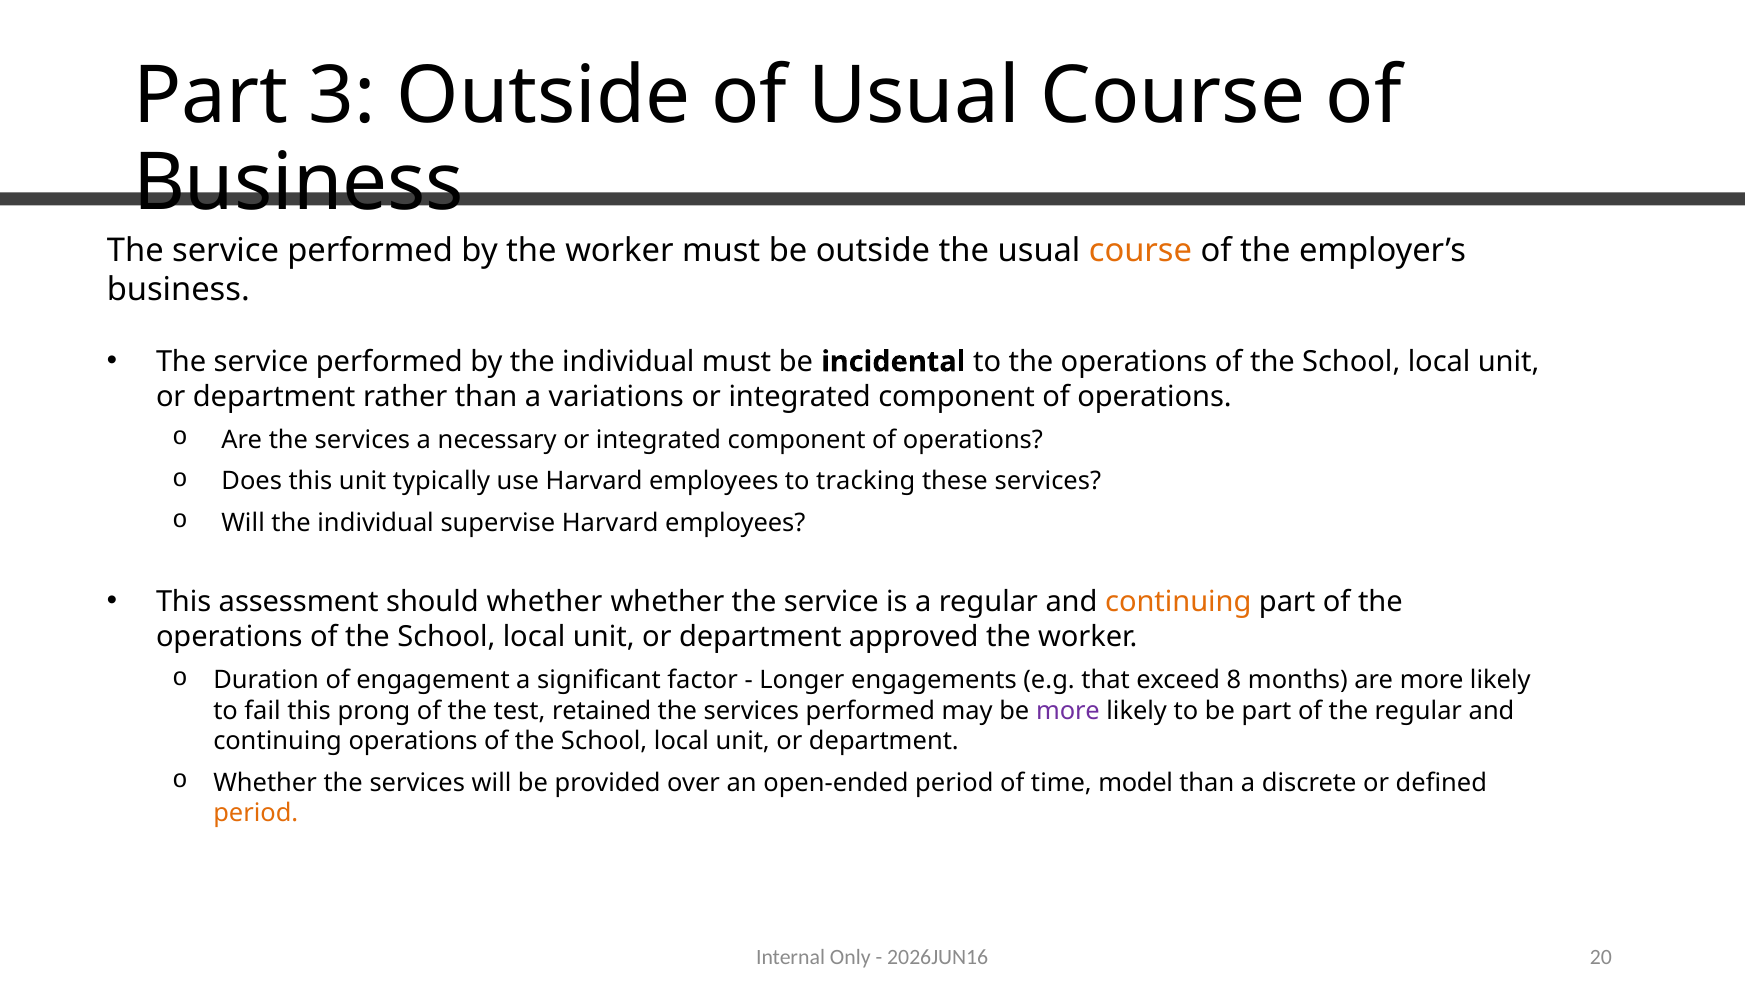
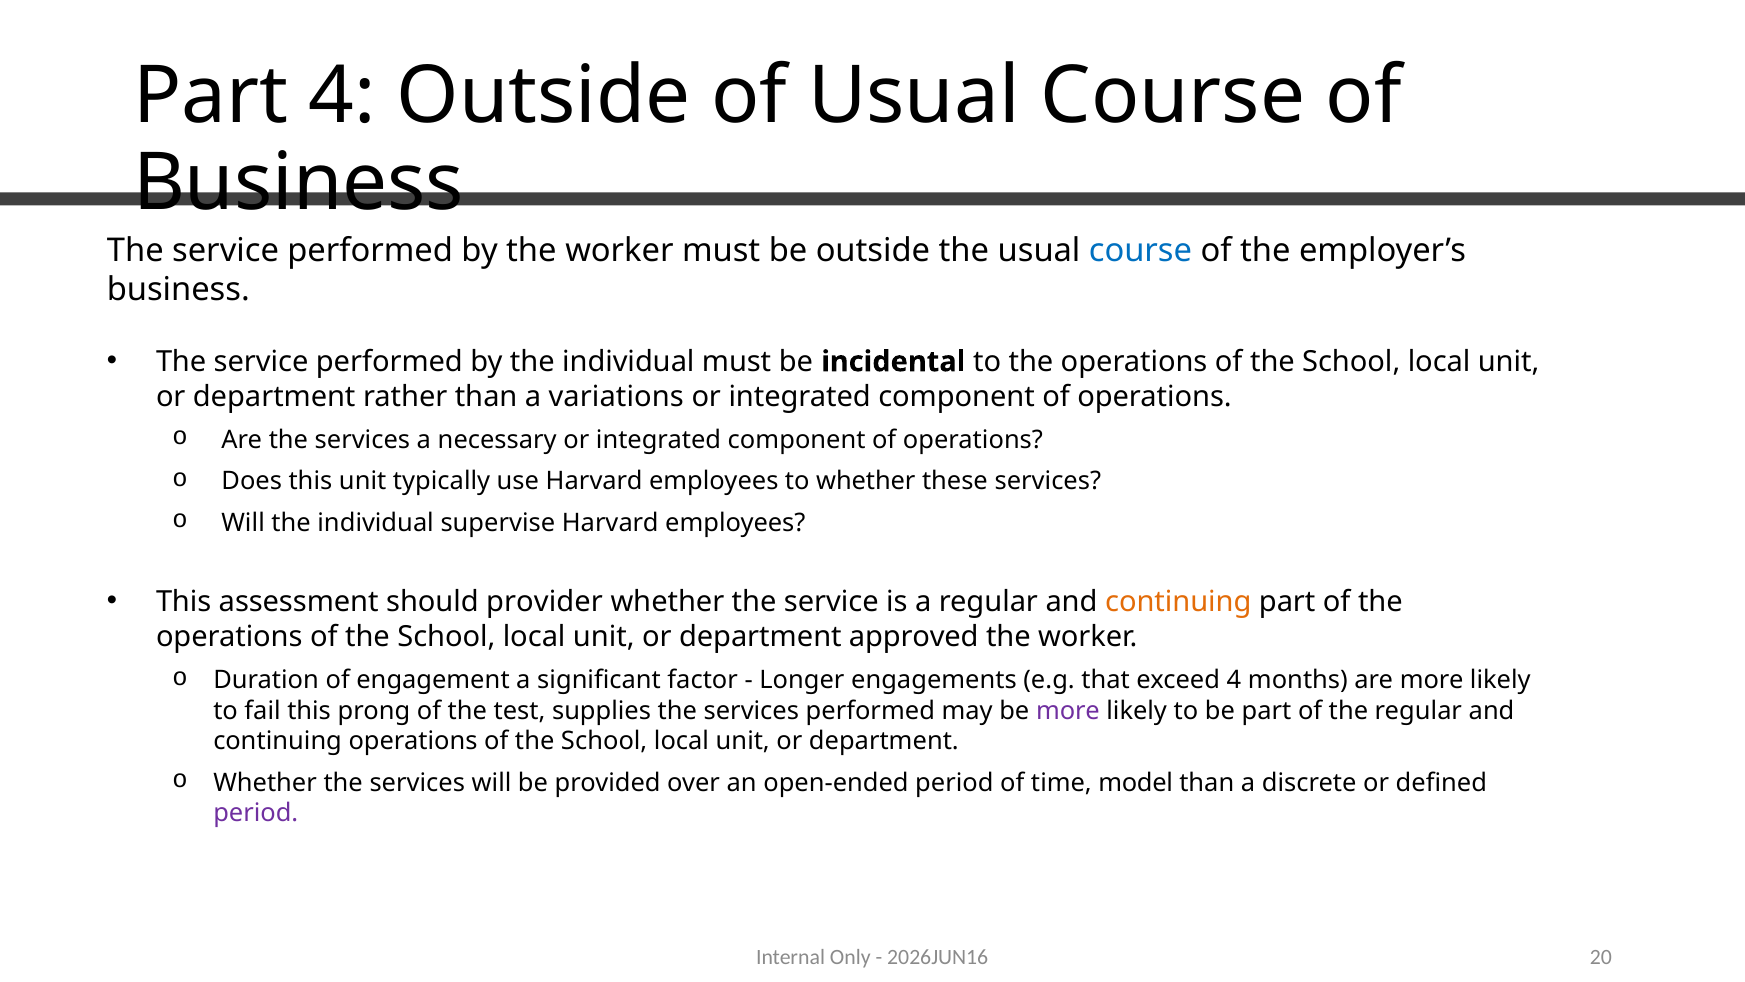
Part 3: 3 -> 4 (342, 96)
course colour: orange -> blue (1140, 251)
to tracking: tracking -> whether (866, 481)
should whether: whether -> provider (544, 602)
exceed 8: 8 -> 4 (1234, 680)
retained: retained -> supplies (602, 710)
period colour: orange -> purple (256, 813)
